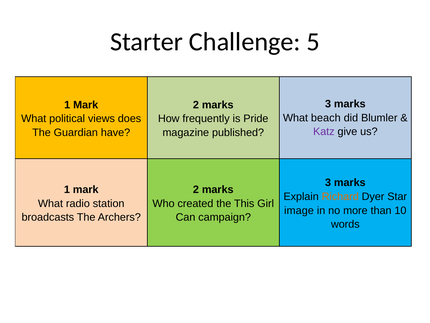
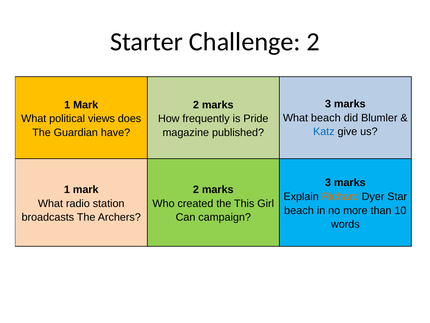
Challenge 5: 5 -> 2 (313, 42)
Katz colour: purple -> blue (324, 132)
image: image -> beach (299, 210)
